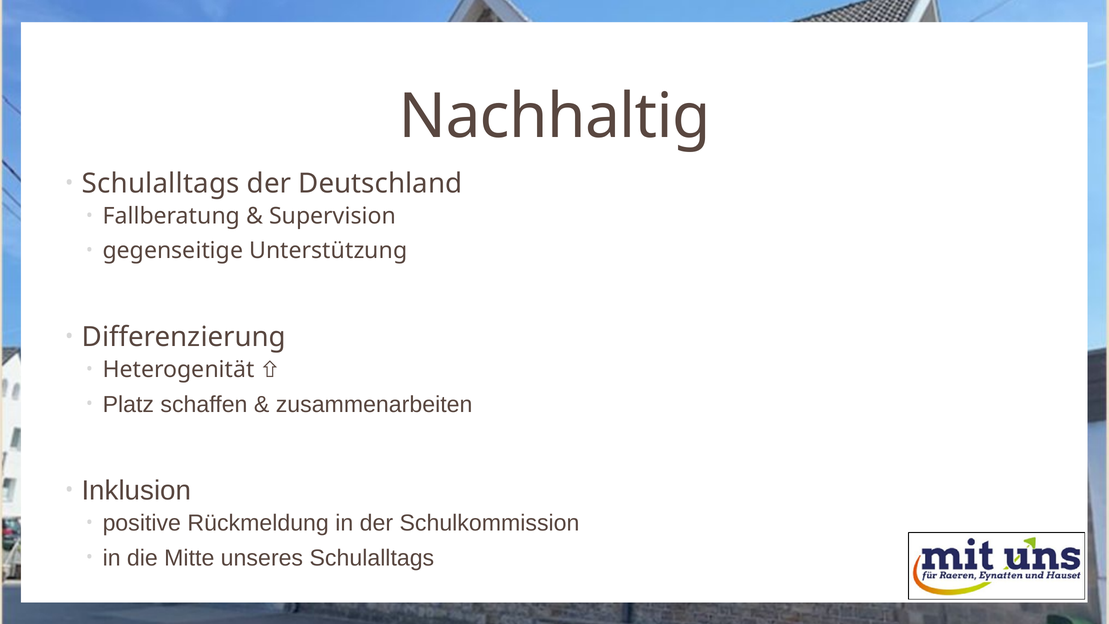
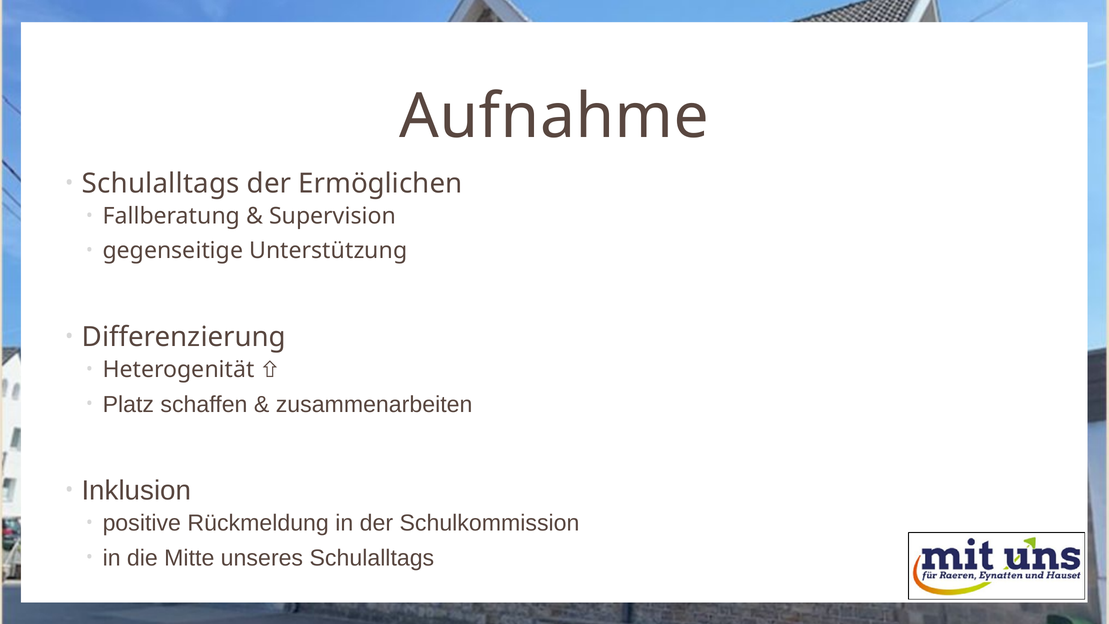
Nachhaltig: Nachhaltig -> Aufnahme (554, 117)
Deutschland: Deutschland -> Ermöglichen (380, 184)
